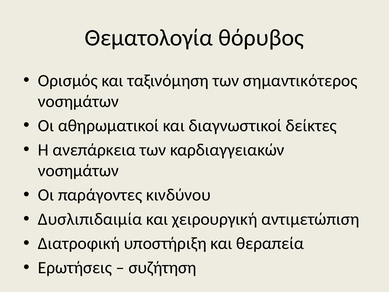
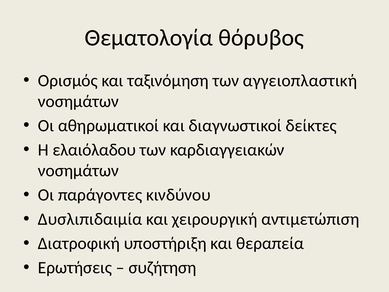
σημαντικότερος: σημαντικότερος -> αγγειοπλαστική (300, 81)
ανεπάρκεια: ανεπάρκεια -> ελαιόλαδου (94, 150)
